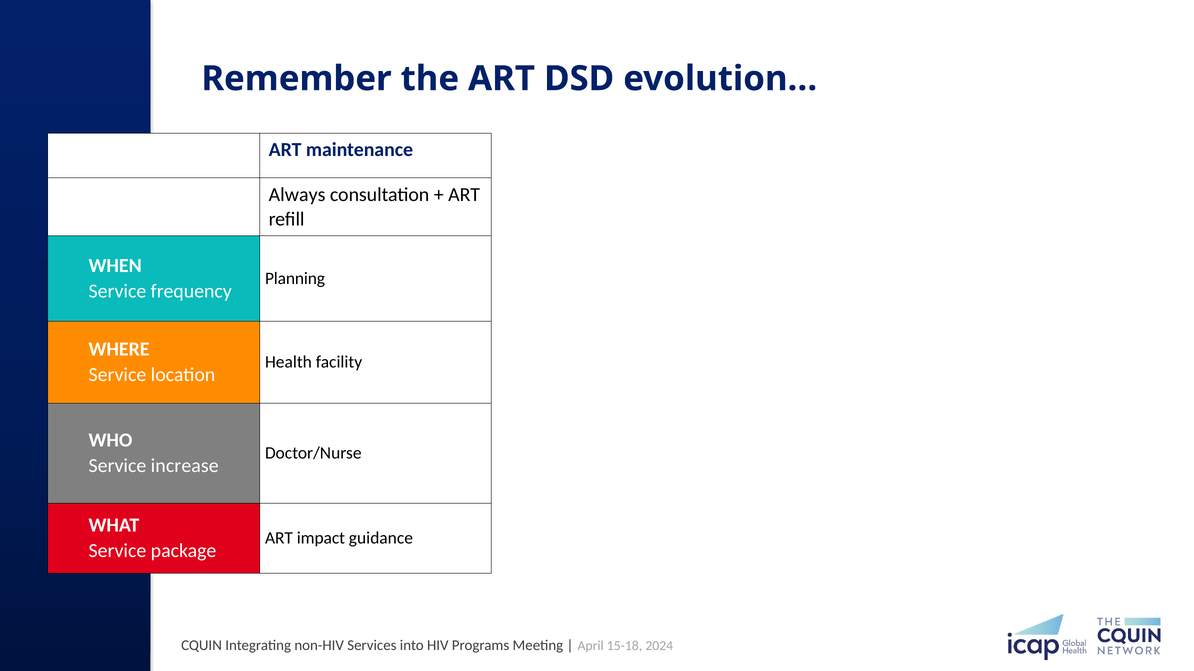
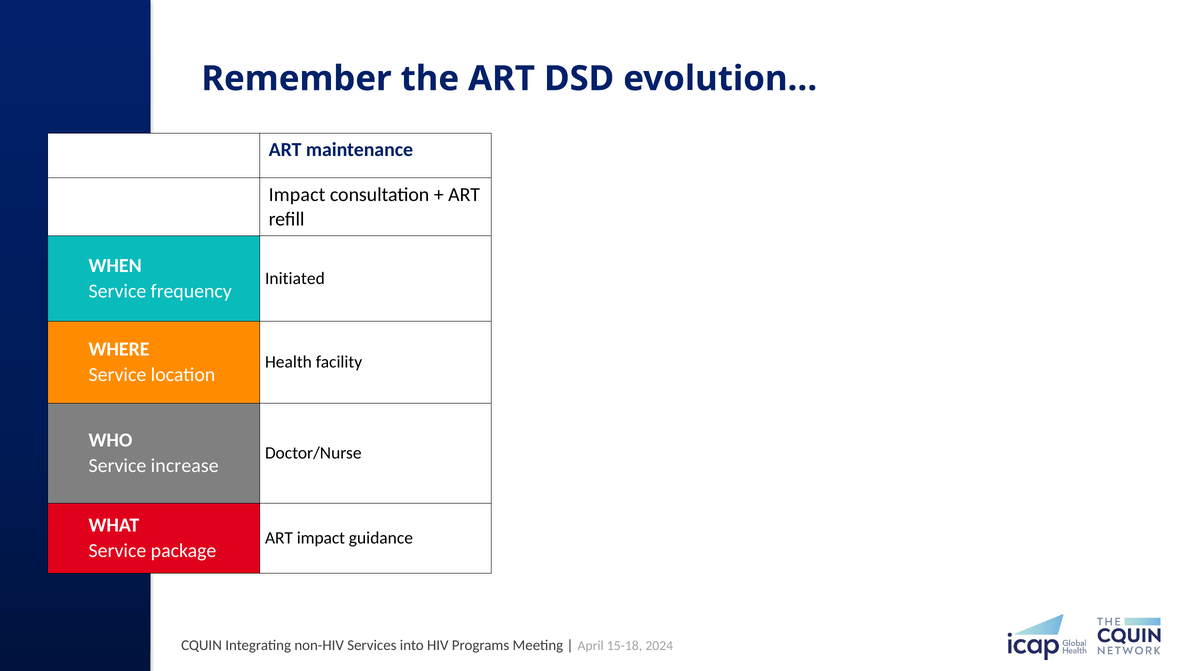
Always: Always -> Impact (297, 195)
Planning: Planning -> Initiated (295, 279)
